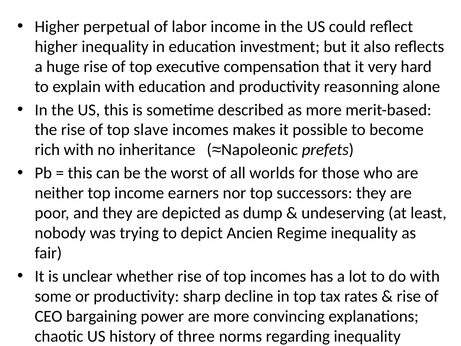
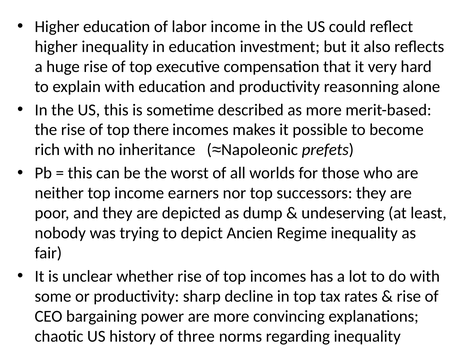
Higher perpetual: perpetual -> education (117, 27)
slave: slave -> there (151, 130)
